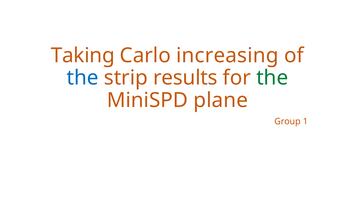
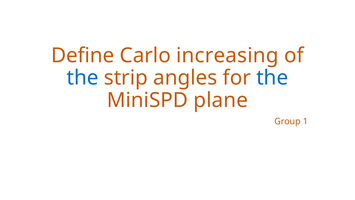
Taking: Taking -> Define (83, 55)
results: results -> angles (185, 78)
the colour: green -> blue (272, 78)
